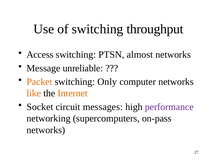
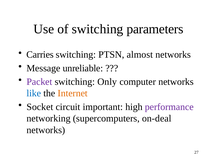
throughput: throughput -> parameters (155, 29)
Access: Access -> Carries (40, 55)
Packet colour: orange -> purple (39, 82)
like colour: orange -> blue (34, 93)
messages: messages -> important (103, 107)
on-pass: on-pass -> on-deal (157, 118)
